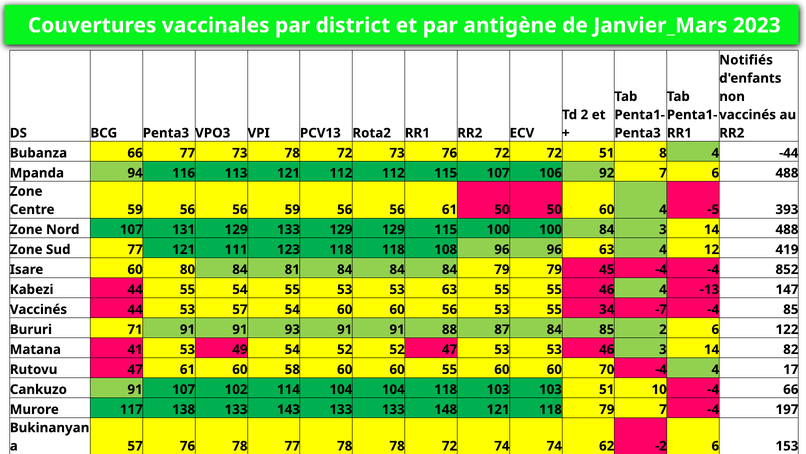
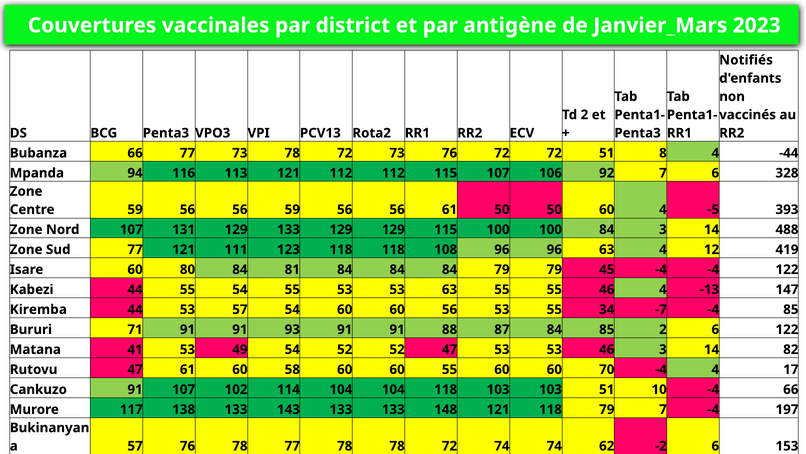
488: 488 -> 328 (787, 173)
852: 852 -> 122 (787, 269)
Vaccinés: Vaccinés -> Kiremba (38, 309)
